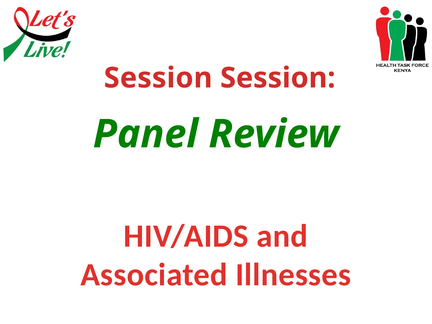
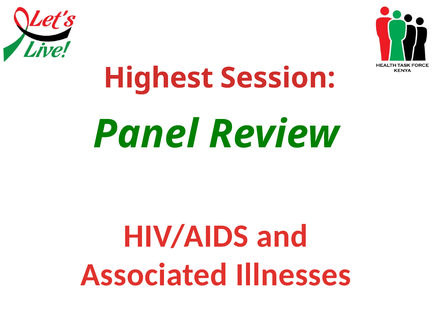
Session: Session -> Highest (158, 78)
